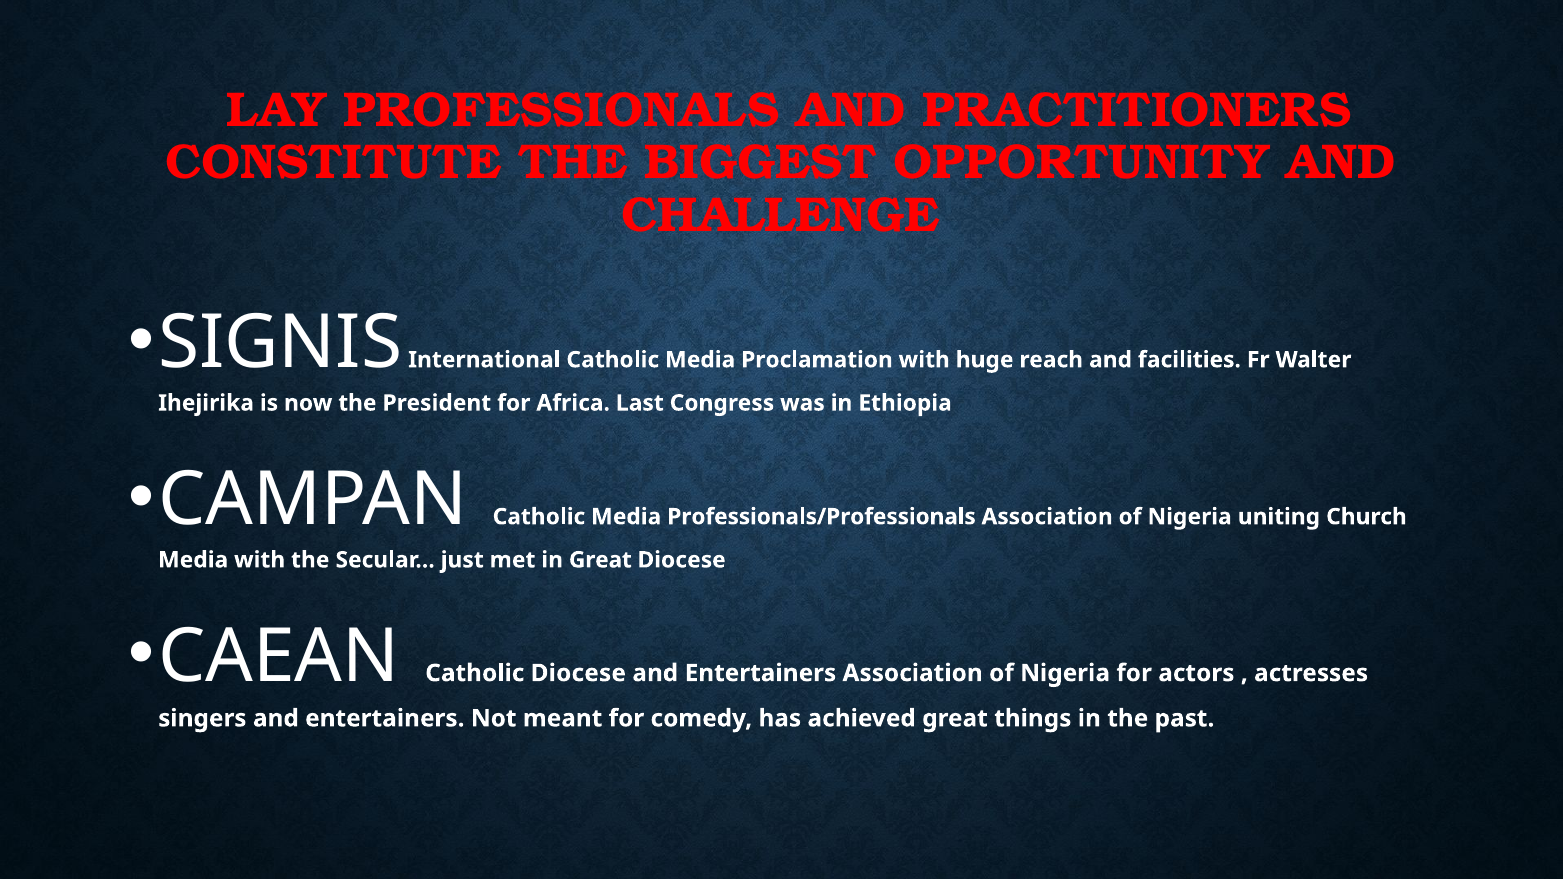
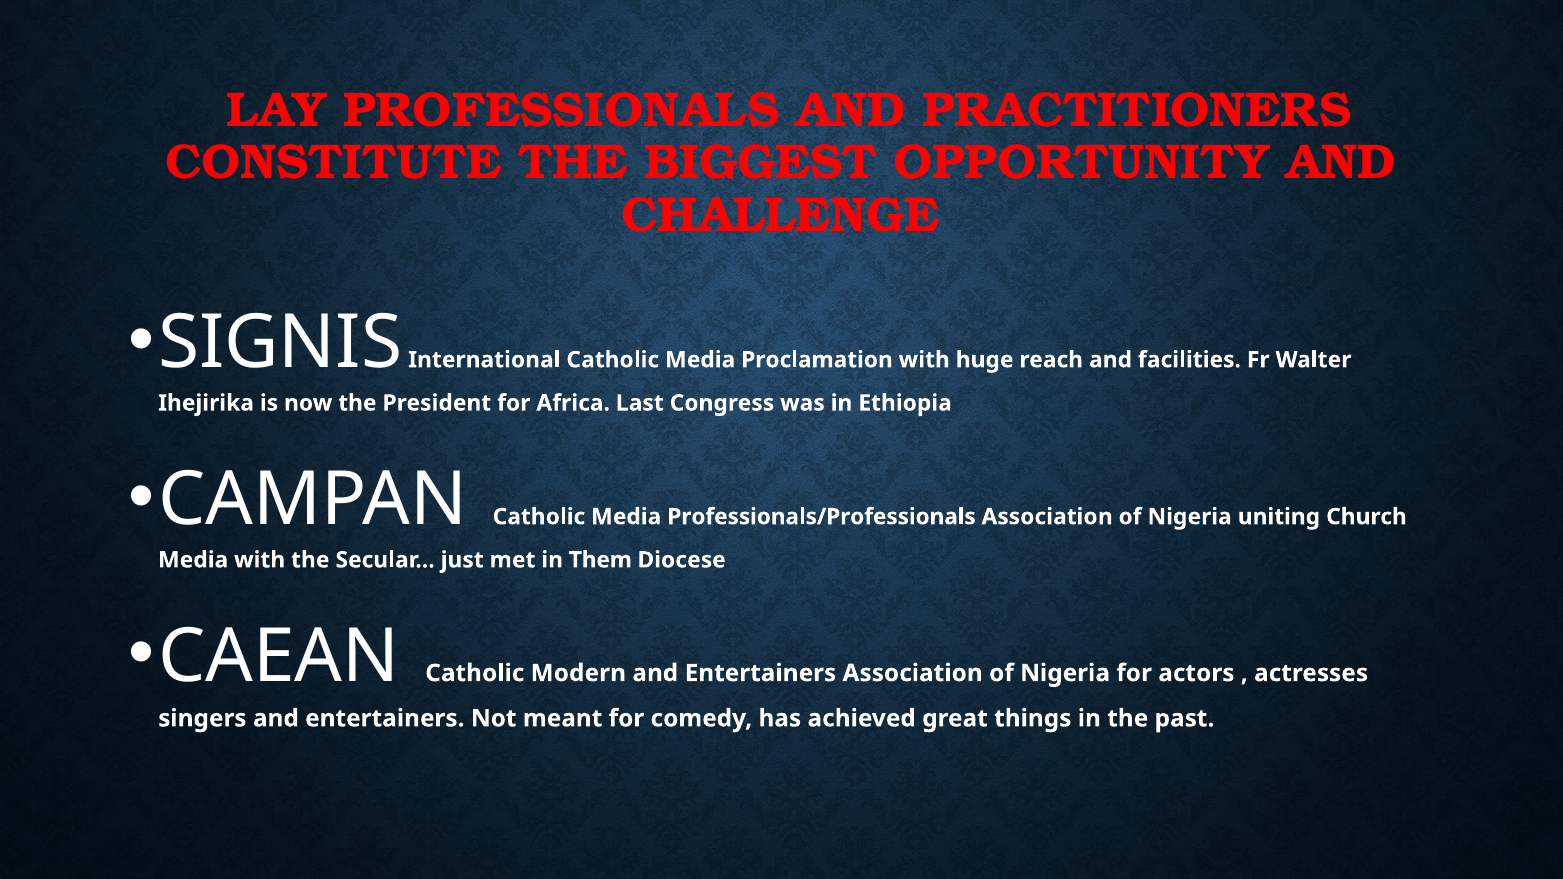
in Great: Great -> Them (600, 560)
Catholic Diocese: Diocese -> Modern (578, 673)
